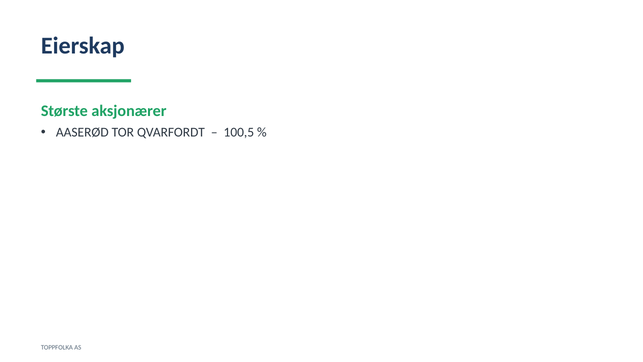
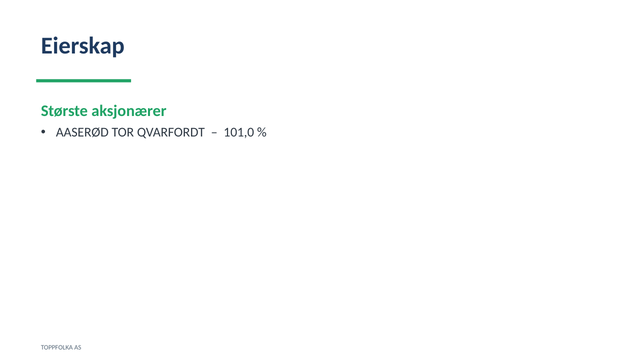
100,5: 100,5 -> 101,0 (239, 132)
